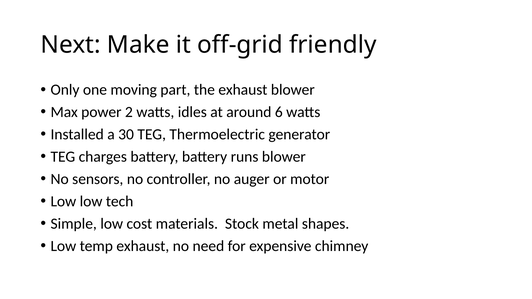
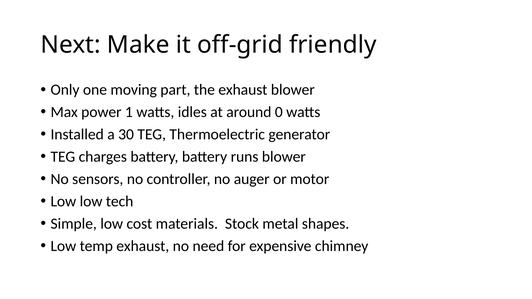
2: 2 -> 1 (129, 112)
6: 6 -> 0 (279, 112)
